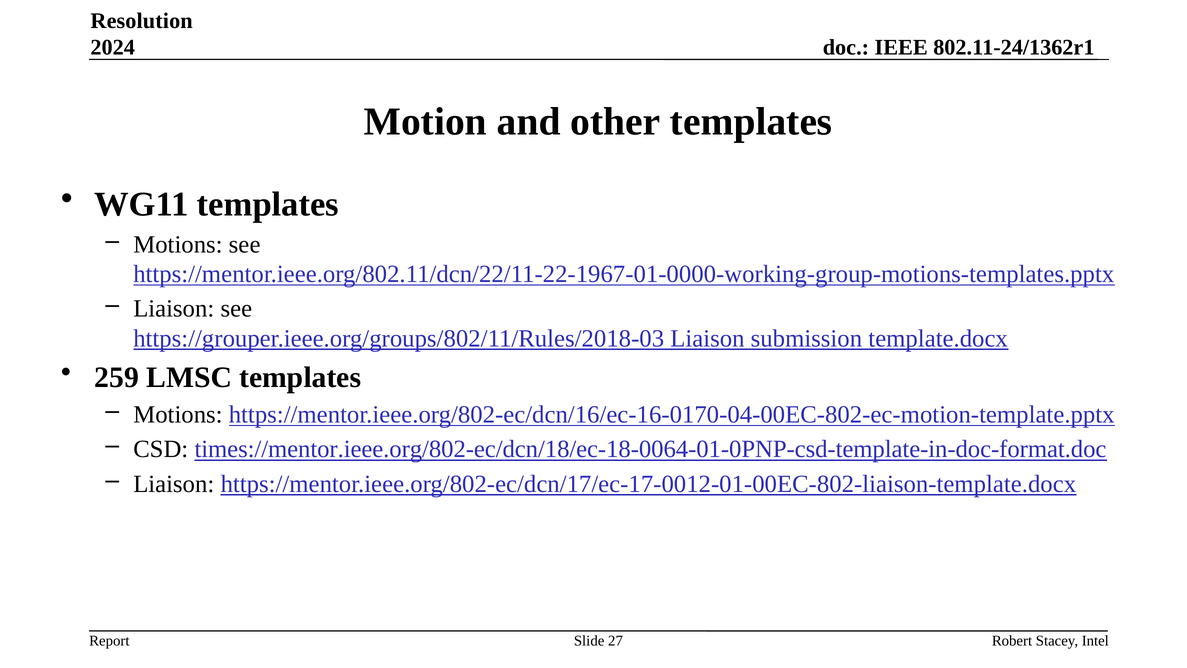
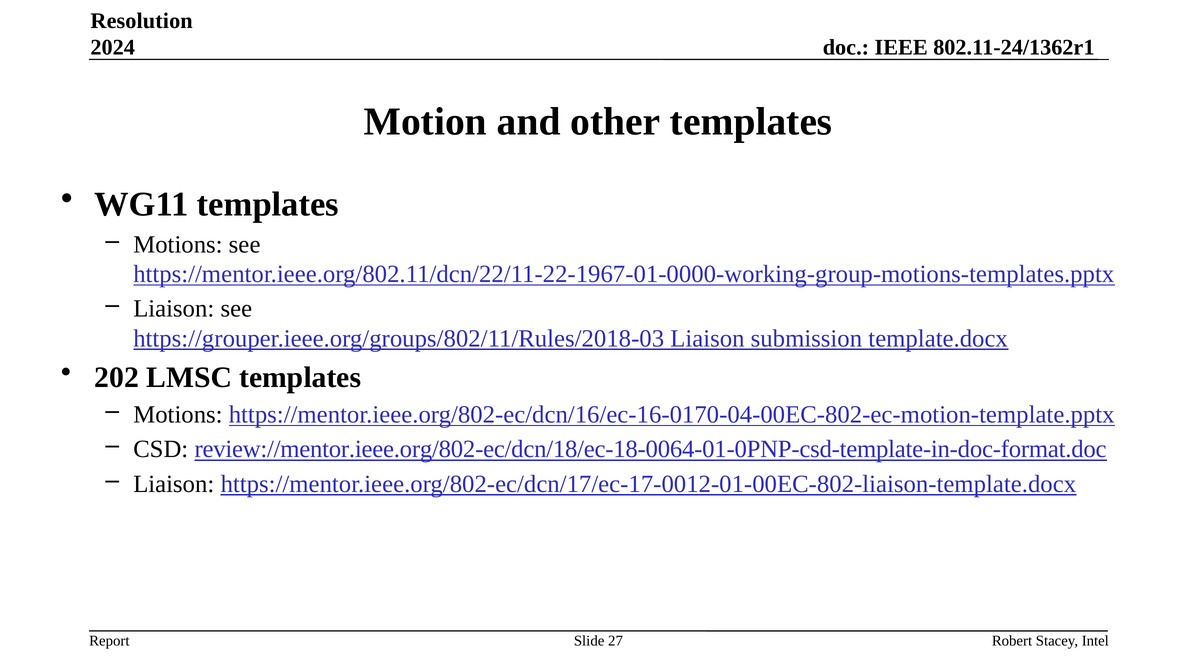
259: 259 -> 202 (117, 377)
times://mentor.ieee.org/802-ec/dcn/18/ec-18-0064-01-0PNP-csd-template-in-doc-format.doc: times://mentor.ieee.org/802-ec/dcn/18/ec-18-0064-01-0PNP-csd-template-in-doc-format.doc -> review://mentor.ieee.org/802-ec/dcn/18/ec-18-0064-01-0PNP-csd-template-in-doc-format.doc (651, 449)
